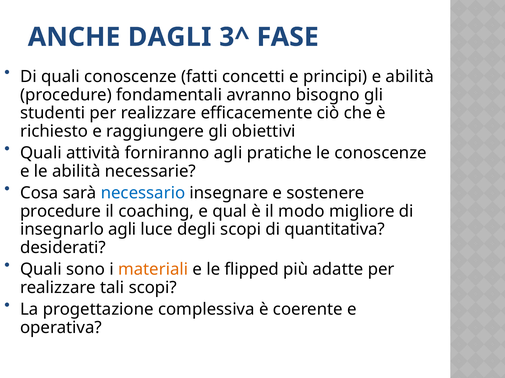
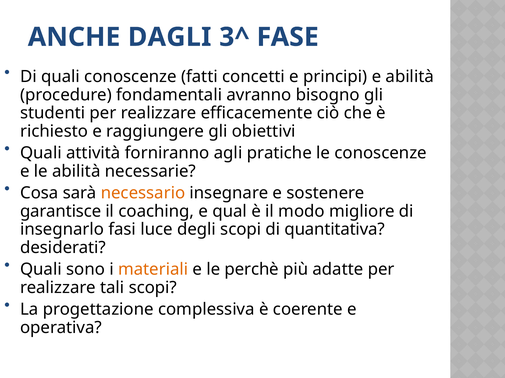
necessario colour: blue -> orange (143, 193)
procedure: procedure -> garantisce (61, 212)
insegnarlo agli: agli -> fasi (122, 230)
flipped: flipped -> perchè (252, 270)
